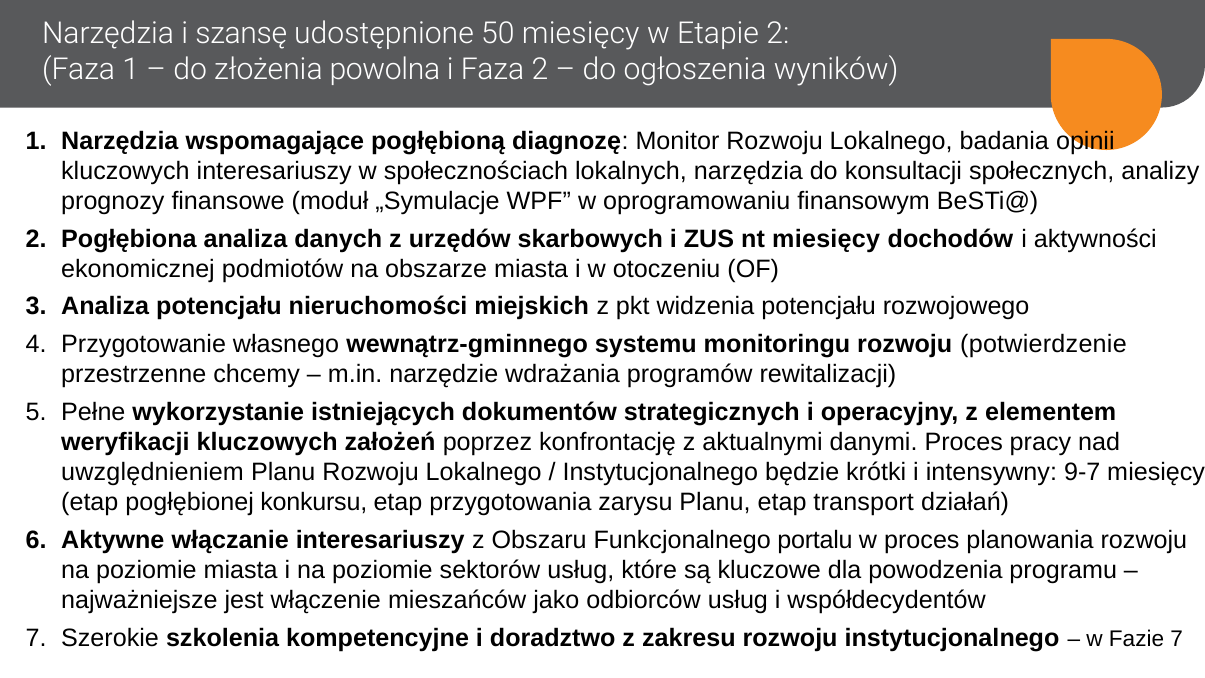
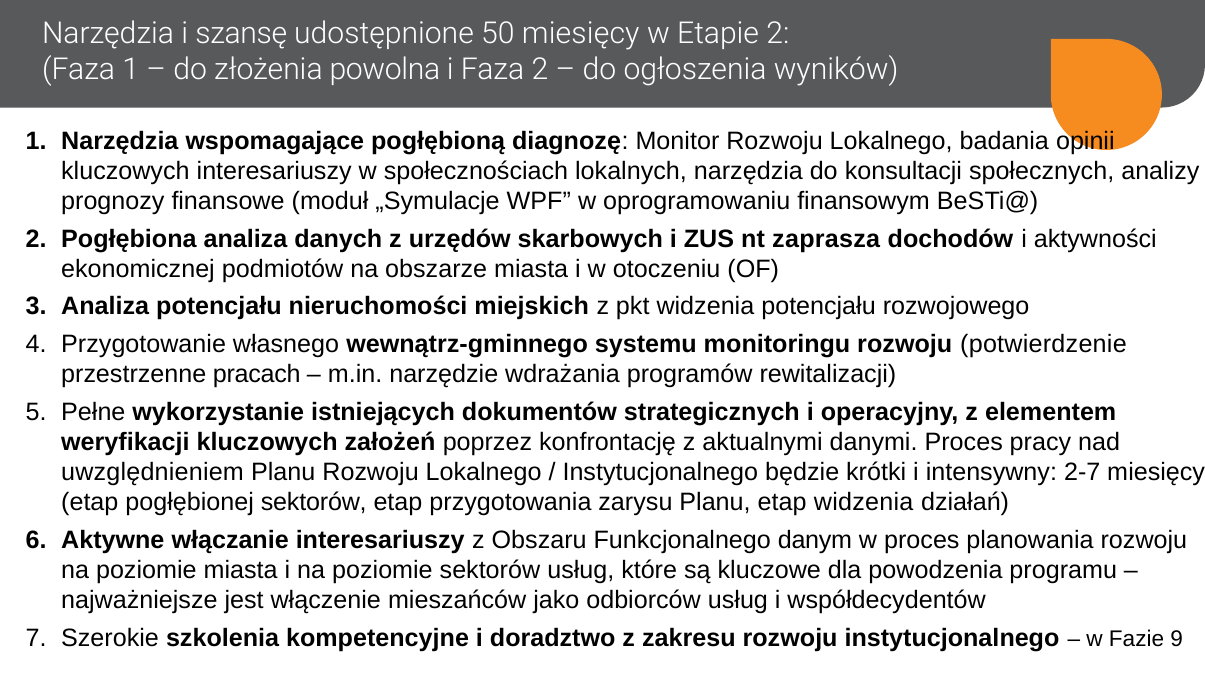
nt miesięcy: miesięcy -> zaprasza (826, 239)
chcemy: chcemy -> pracach (257, 374)
9-7: 9-7 -> 2-7 (1082, 472)
pogłębionej konkursu: konkursu -> sektorów (314, 502)
etap transport: transport -> widzenia (864, 502)
portalu: portalu -> danym (815, 540)
Fazie 7: 7 -> 9 (1177, 639)
